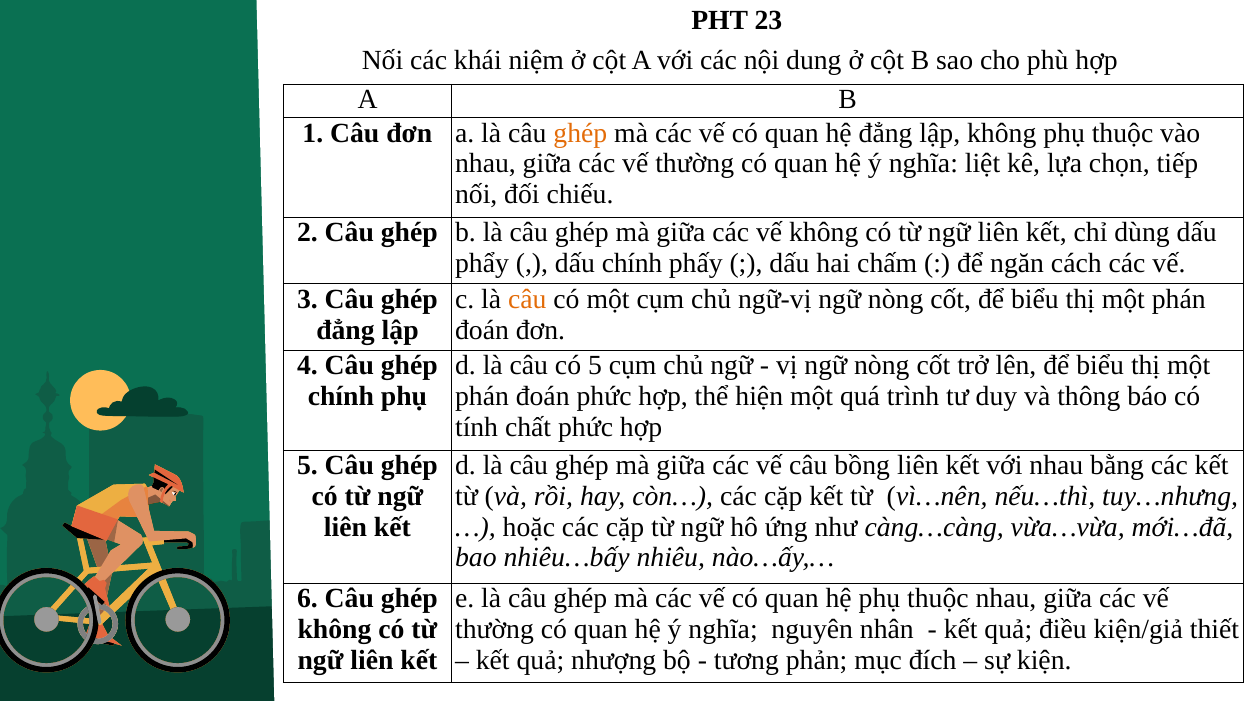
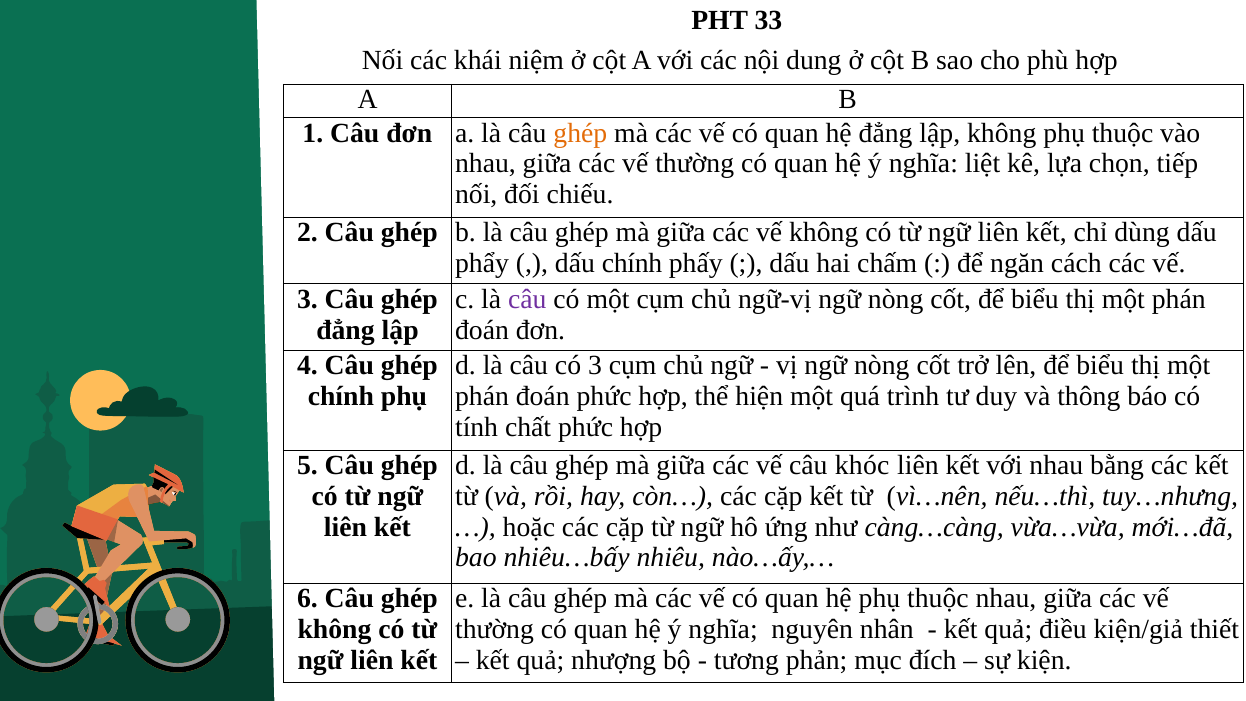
23: 23 -> 33 (768, 21)
câu colour: orange -> purple (527, 299)
có 5: 5 -> 3 (595, 366)
bồng: bồng -> khóc (862, 465)
